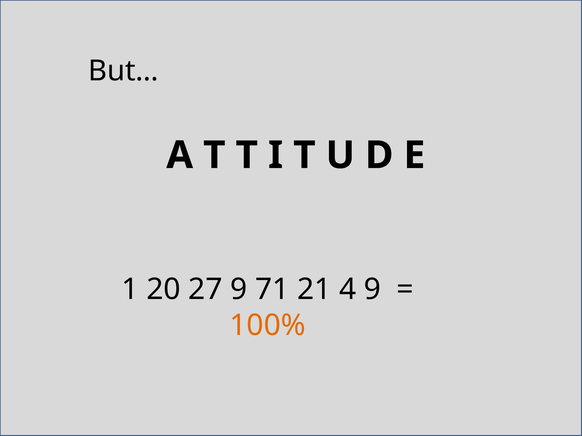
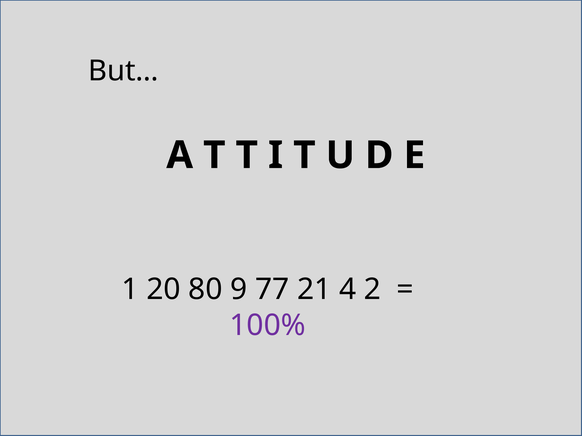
27: 27 -> 80 (205, 290)
71: 71 -> 77 (272, 290)
4 9: 9 -> 2 (372, 290)
100% colour: orange -> purple (268, 326)
